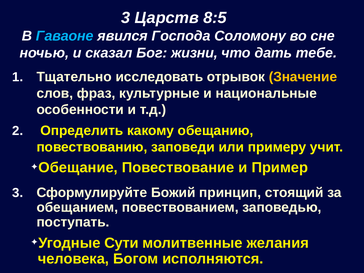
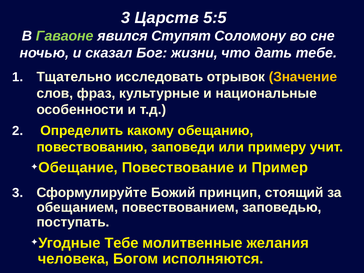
8:5: 8:5 -> 5:5 (215, 18)
Гаваоне colour: light blue -> light green (65, 36)
Господа: Господа -> Ступят (181, 36)
Угодные Сути: Сути -> Тебе (122, 243)
